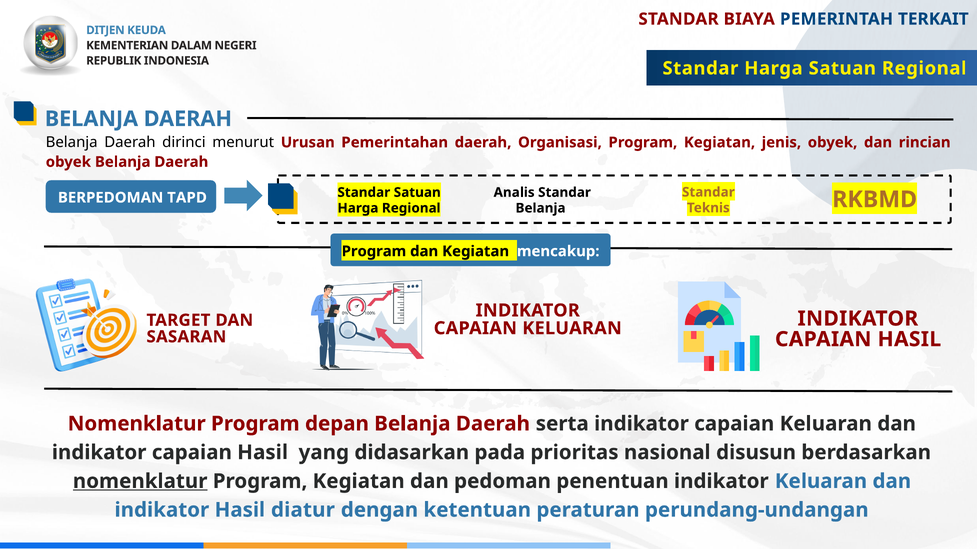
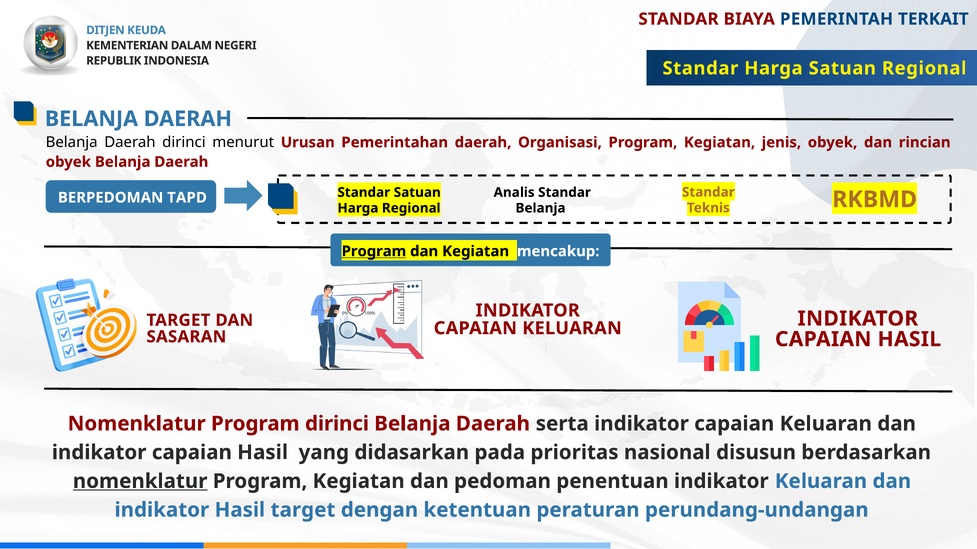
Program underline: none -> present (374, 252)
Program depan: depan -> dirinci (337, 424)
Hasil diatur: diatur -> target (303, 510)
